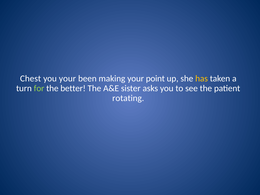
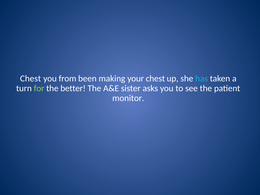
you your: your -> from (68, 79)
your point: point -> chest (155, 79)
has colour: yellow -> light blue (202, 79)
rotating: rotating -> monitor (128, 98)
